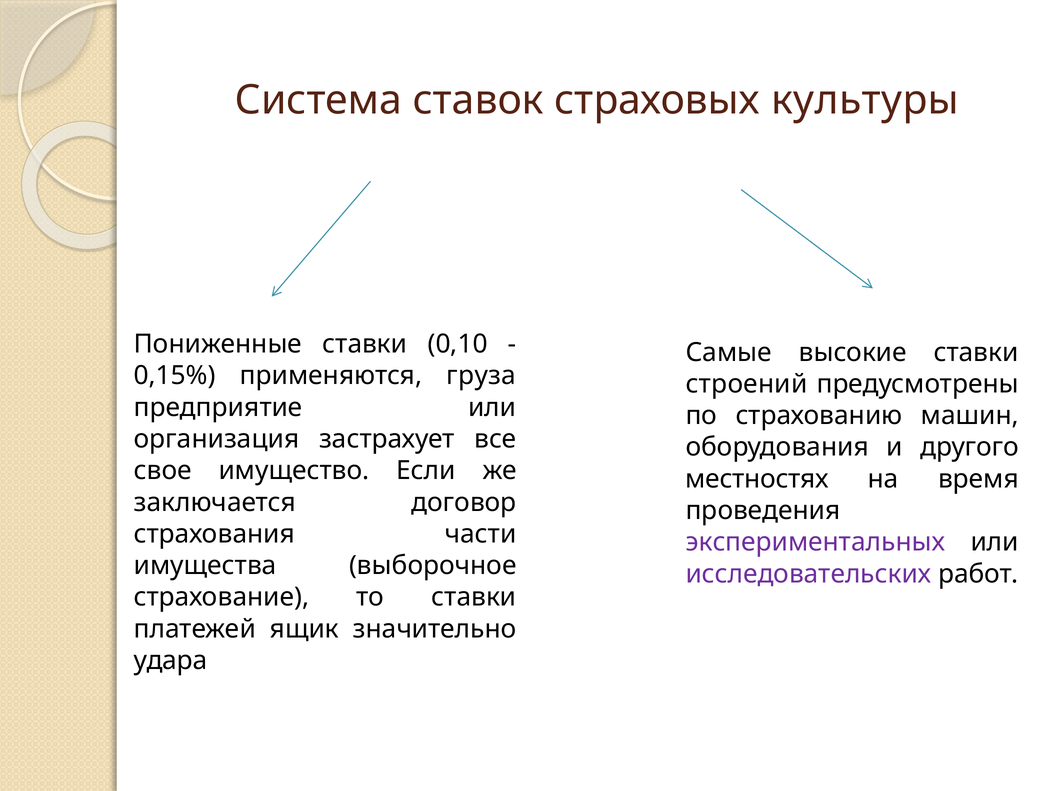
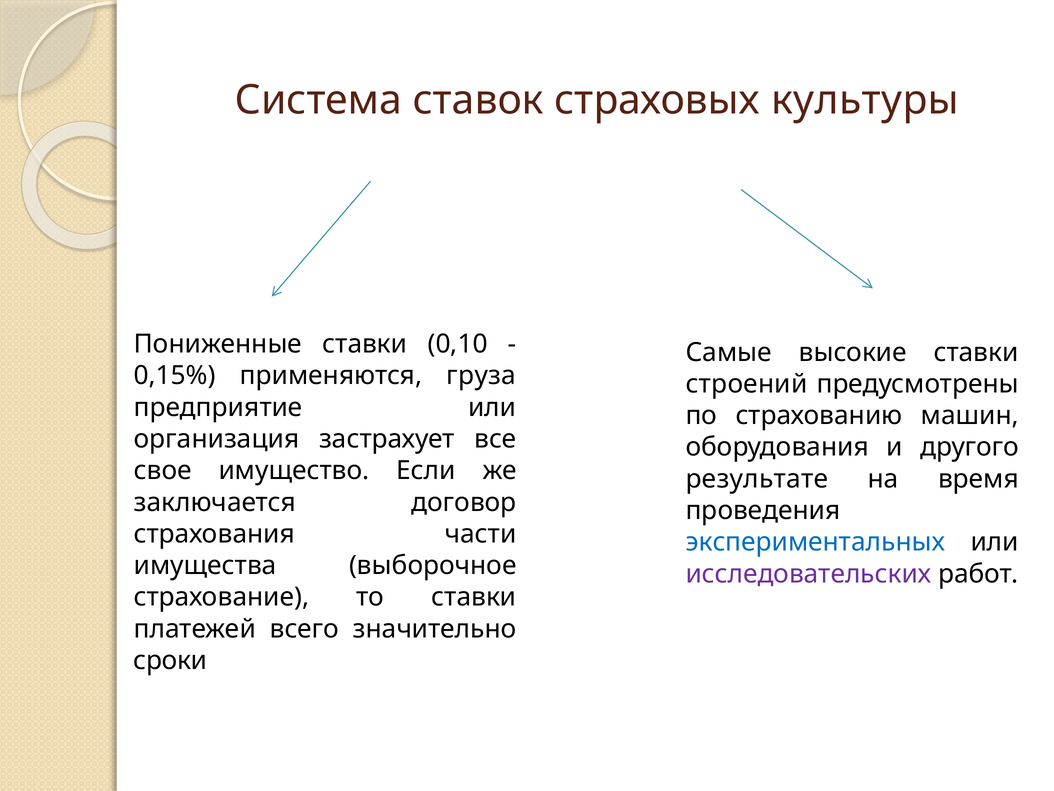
местностях: местностях -> результате (757, 479)
экспериментальных colour: purple -> blue (815, 542)
ящик: ящик -> всего (304, 629)
удара: удара -> сроки (170, 660)
